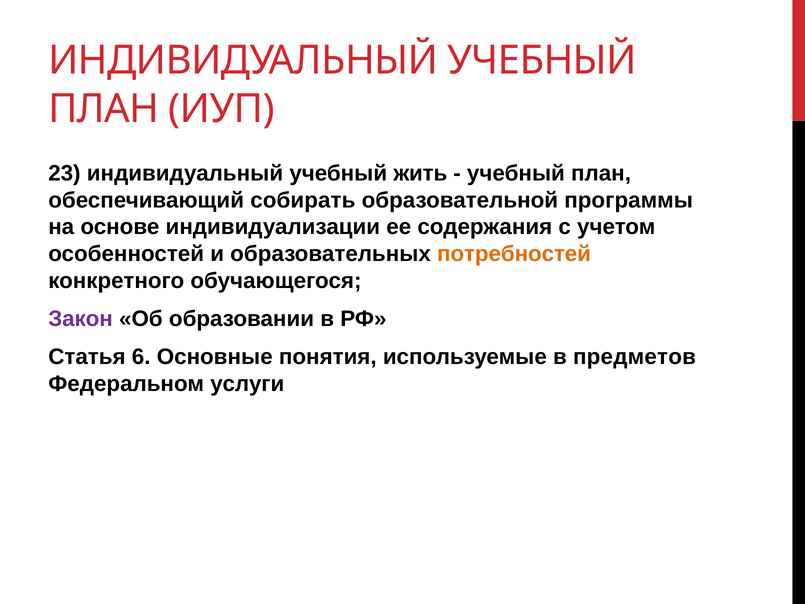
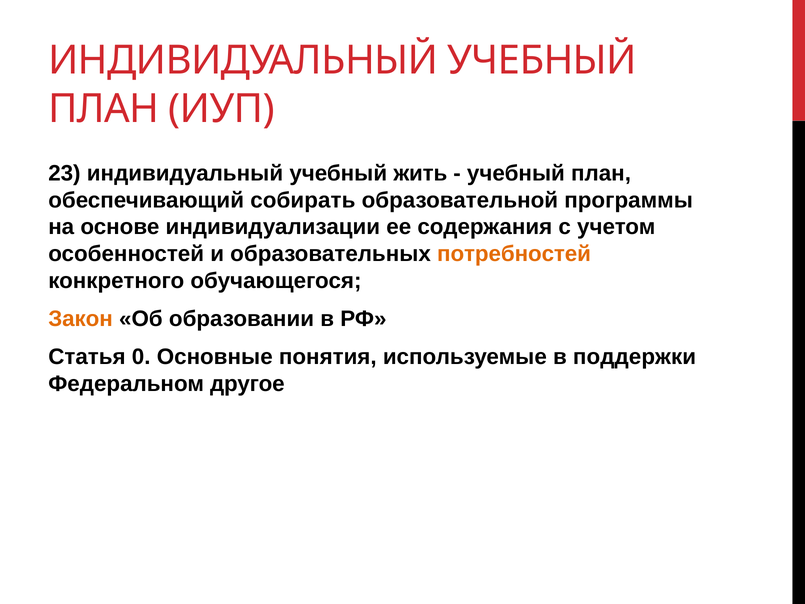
Закон colour: purple -> orange (81, 319)
6: 6 -> 0 (141, 357)
предметов: предметов -> поддержки (635, 357)
услуги: услуги -> другое (247, 384)
